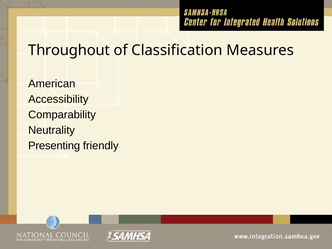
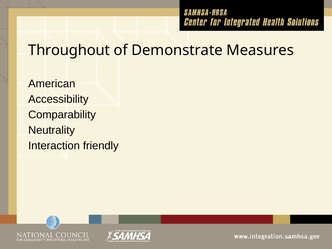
Classification: Classification -> Demonstrate (177, 50)
Presenting: Presenting -> Interaction (54, 146)
